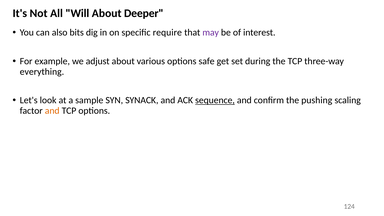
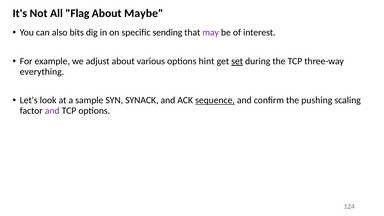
Will: Will -> Flag (77, 13)
Deeper: Deeper -> Maybe (144, 13)
require: require -> sending (167, 32)
safe: safe -> hint (207, 61)
set underline: none -> present (237, 61)
and colour: orange -> purple (52, 111)
